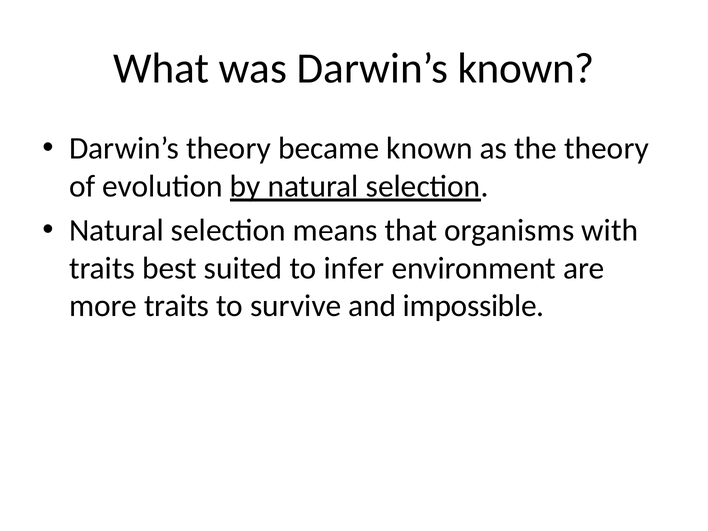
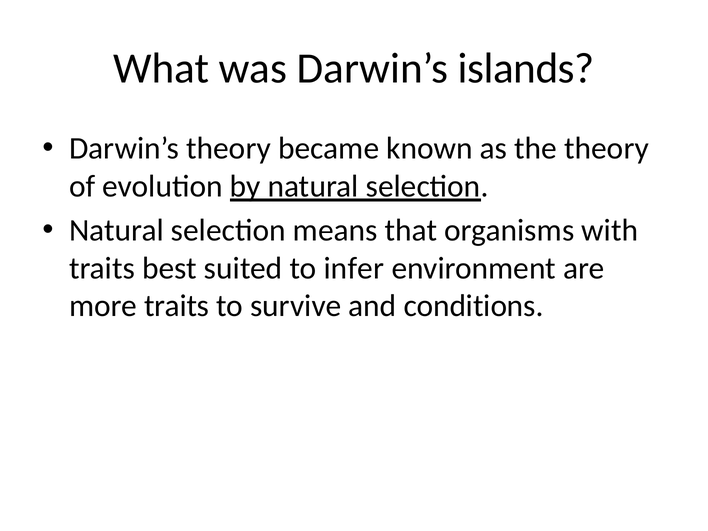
Darwin’s known: known -> islands (526, 69)
impossible: impossible -> conditions (474, 306)
